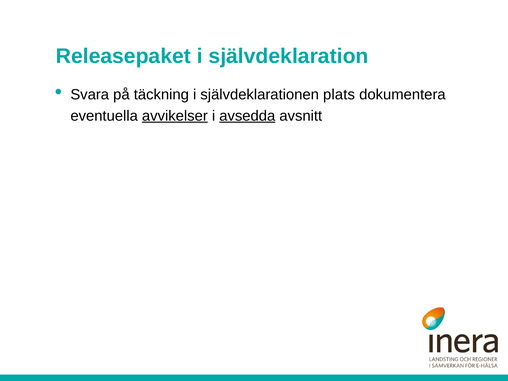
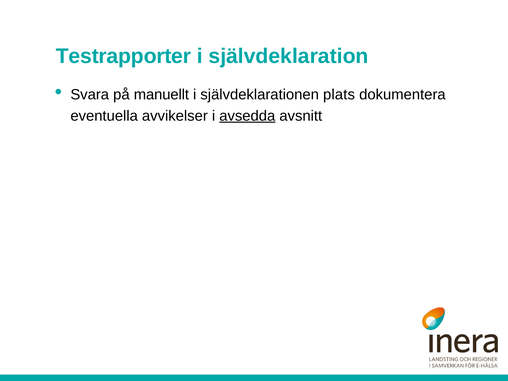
Releasepaket: Releasepaket -> Testrapporter (123, 56)
täckning: täckning -> manuellt (161, 94)
avvikelser underline: present -> none (175, 116)
